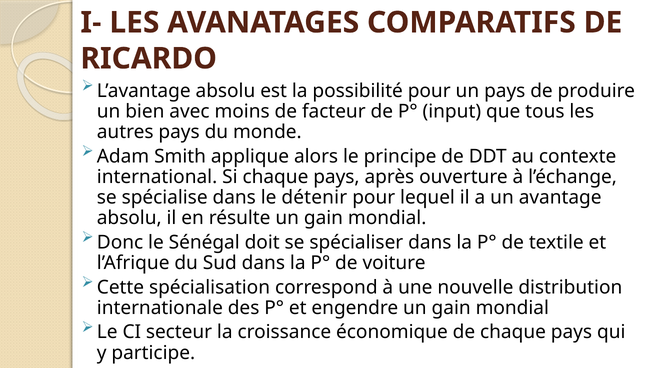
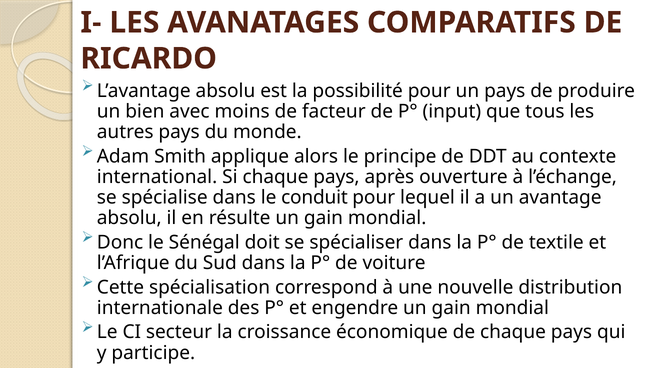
détenir: détenir -> conduit (314, 197)
